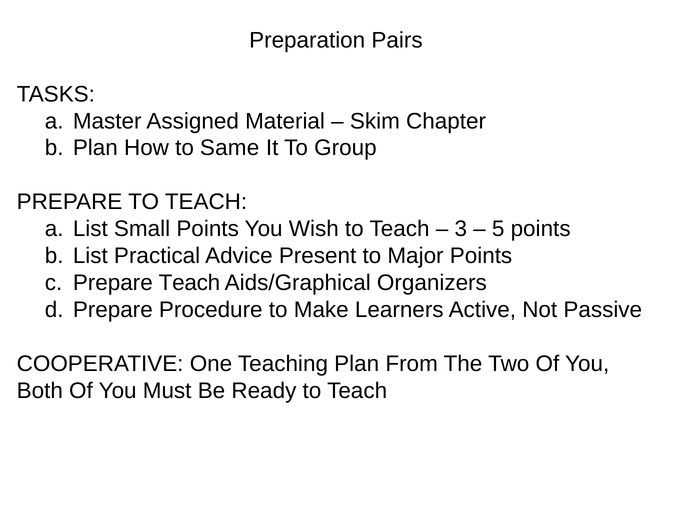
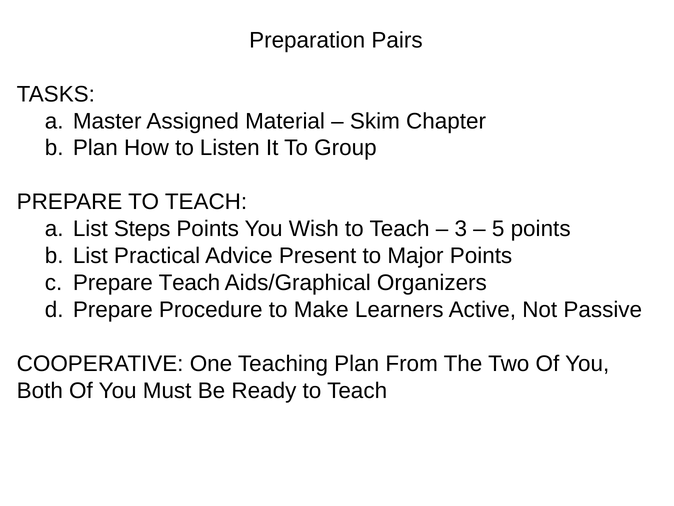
Same: Same -> Listen (230, 148)
Small: Small -> Steps (142, 229)
